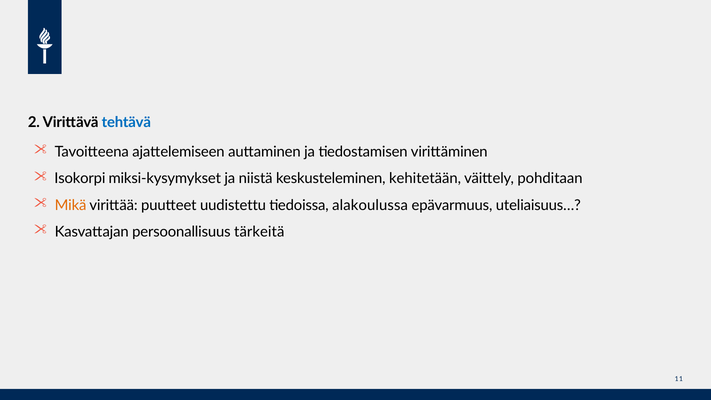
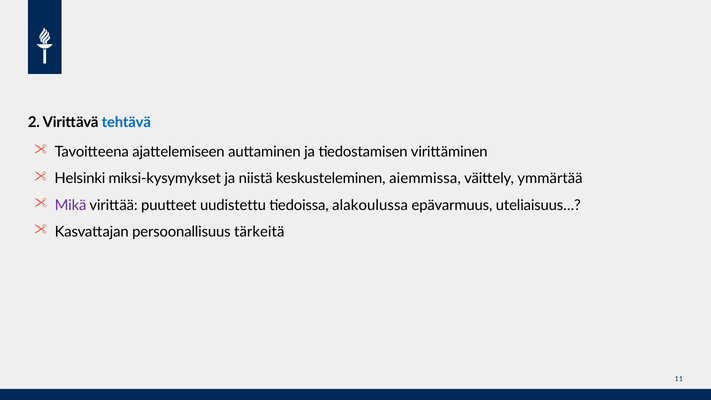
Isokorpi: Isokorpi -> Helsinki (80, 179)
kehitetään: kehitetään -> aiemmissa (425, 179)
pohditaan: pohditaan -> ymmärtää (550, 179)
Mikä colour: orange -> purple (71, 205)
